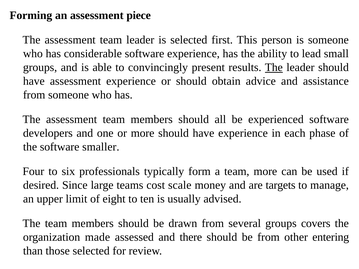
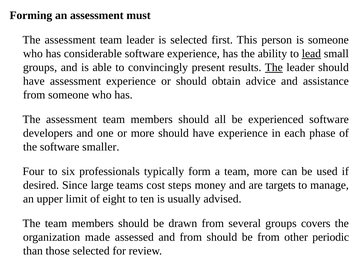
piece: piece -> must (139, 15)
lead underline: none -> present (311, 54)
scale: scale -> steps (180, 185)
and there: there -> from (191, 237)
entering: entering -> periodic (331, 237)
